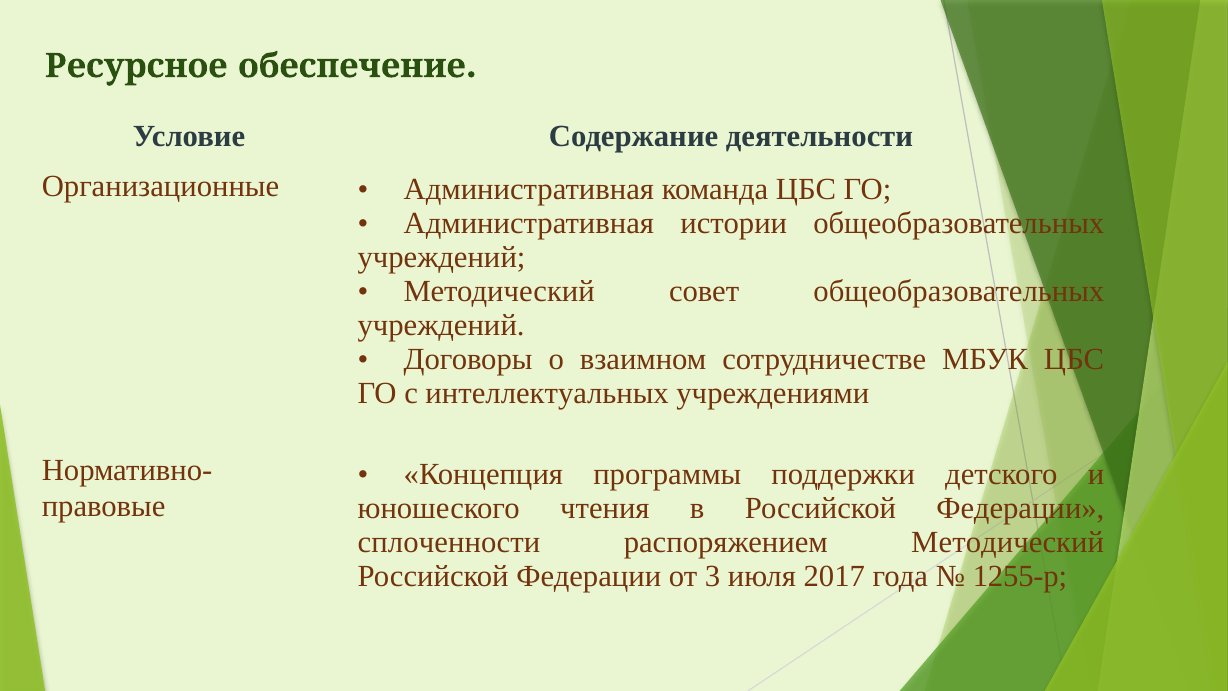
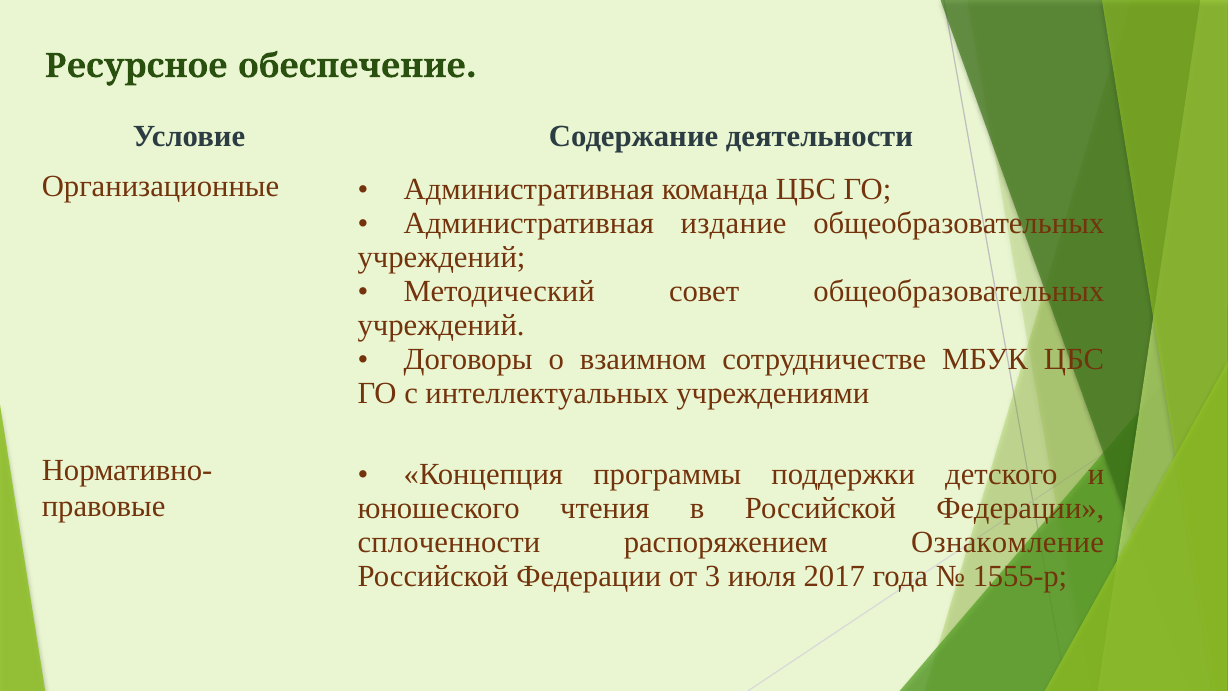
истории: истории -> издание (734, 224)
распоряжением Методический: Методический -> Ознакомление (1008, 542)
1255-р: 1255-р -> 1555-р (1020, 576)
